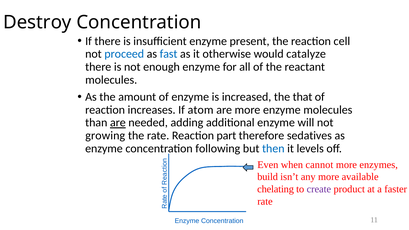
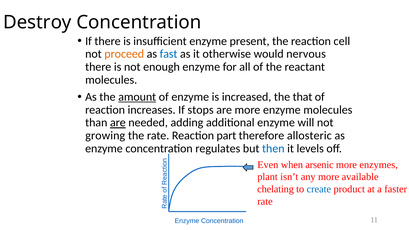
proceed colour: blue -> orange (124, 54)
catalyze: catalyze -> nervous (306, 54)
amount underline: none -> present (137, 97)
atom: atom -> stops (201, 110)
sedatives: sedatives -> allosteric (309, 136)
following: following -> regulates (218, 148)
cannot: cannot -> arsenic (320, 165)
build: build -> plant (268, 177)
create colour: purple -> blue (319, 189)
